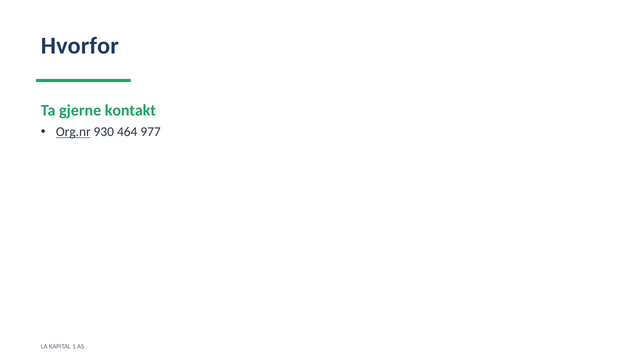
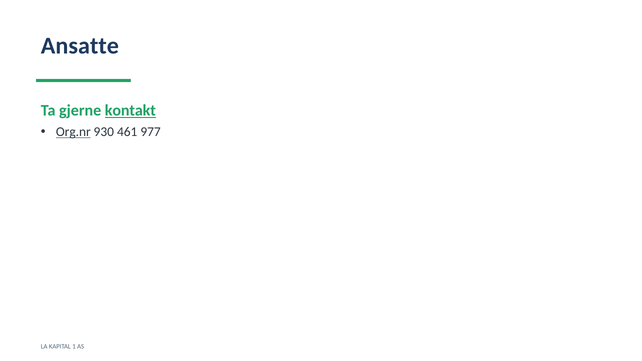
Hvorfor: Hvorfor -> Ansatte (80, 46)
kontakt underline: none -> present (130, 111)
464: 464 -> 461 (127, 132)
